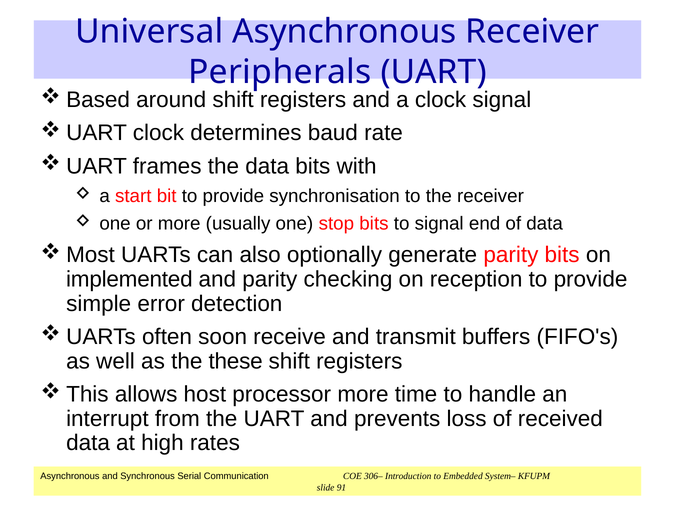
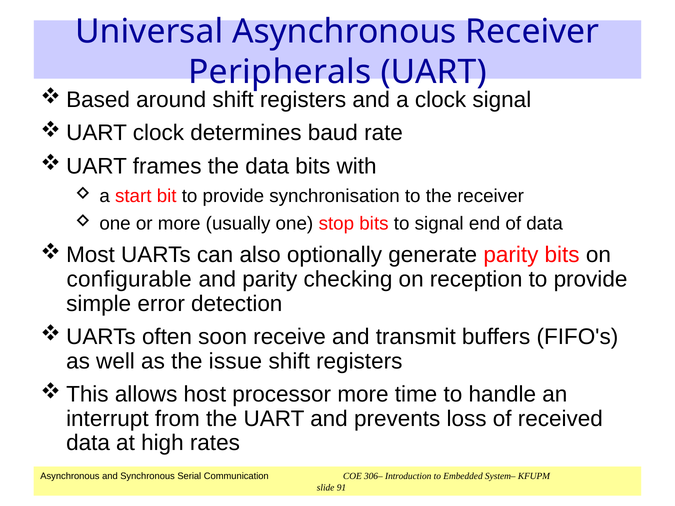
implemented: implemented -> configurable (129, 279)
these: these -> issue (235, 361)
